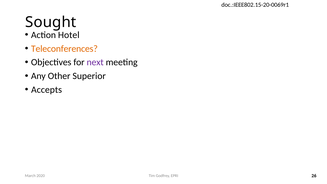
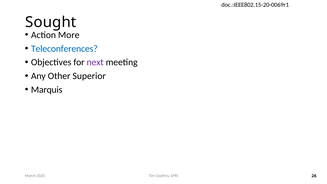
Hotel: Hotel -> More (69, 35)
Teleconferences colour: orange -> blue (64, 49)
Accepts: Accepts -> Marquis (47, 90)
